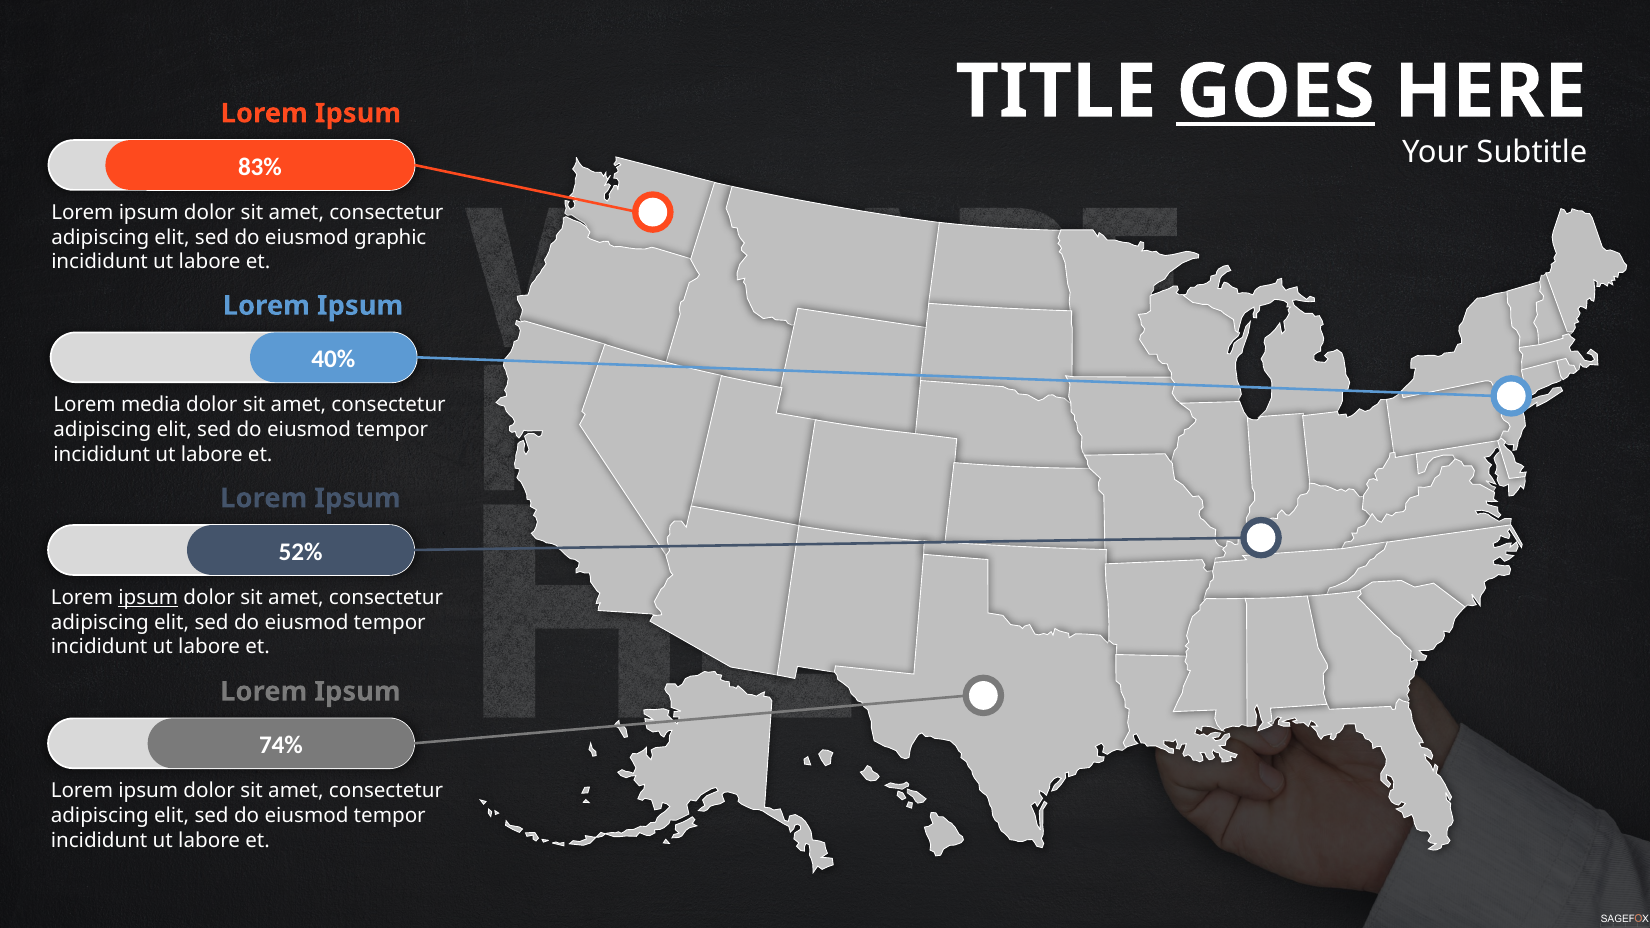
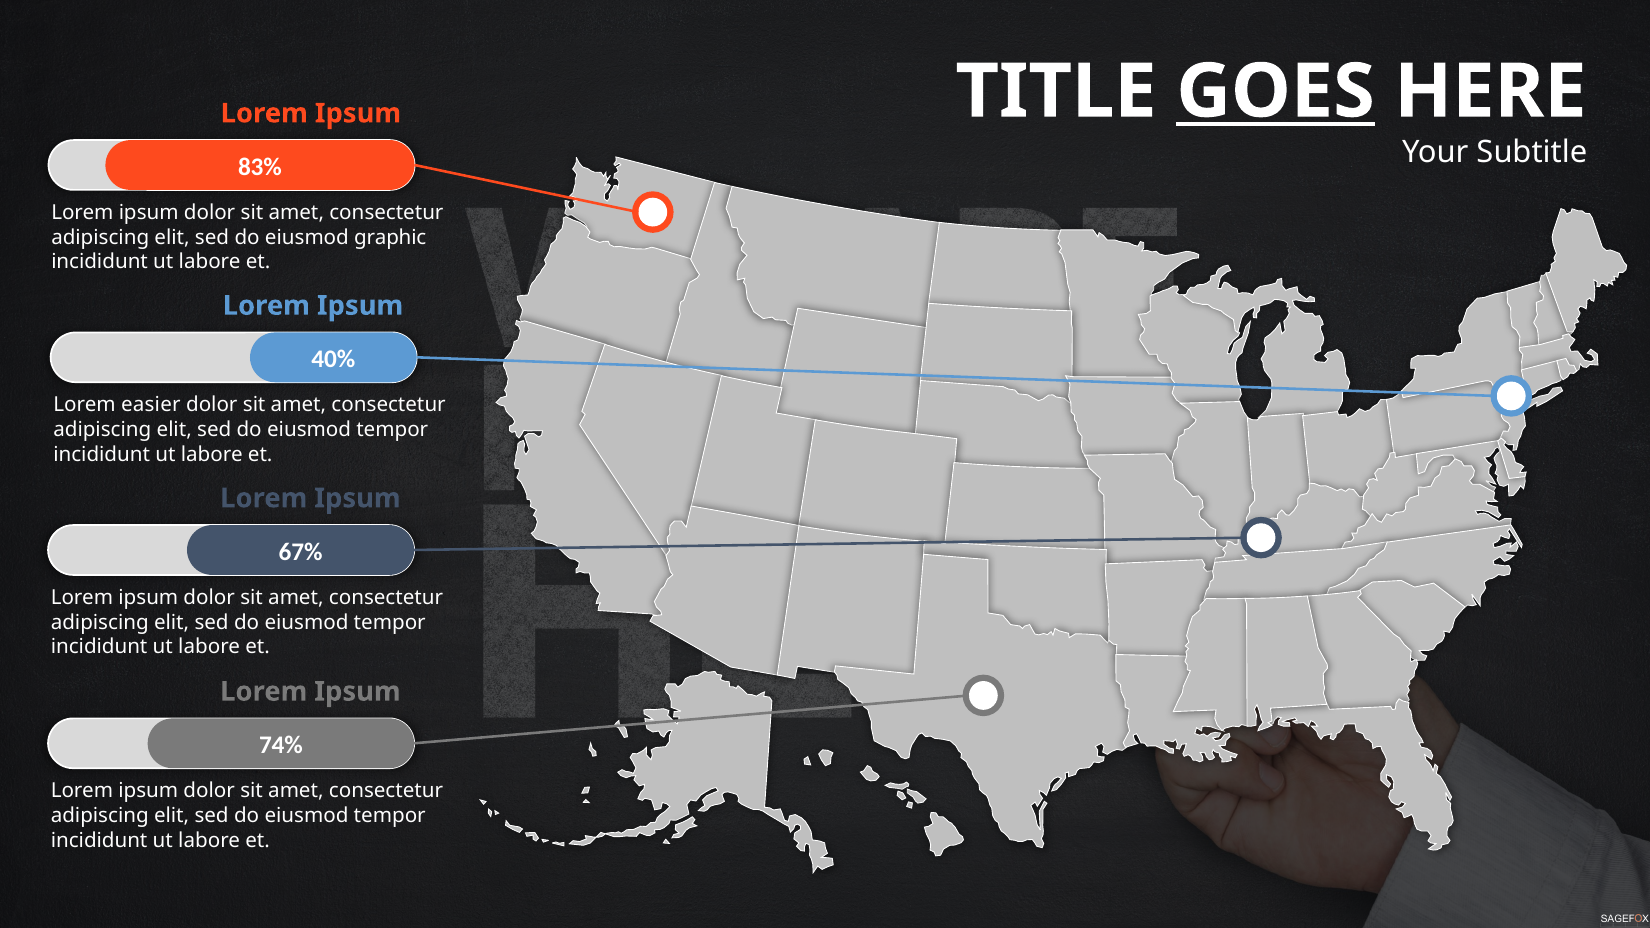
media: media -> easier (151, 405)
52%: 52% -> 67% (301, 552)
ipsum underline: present -> none (148, 598)
